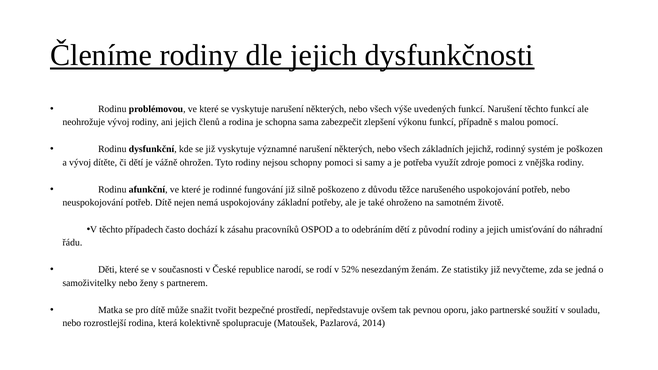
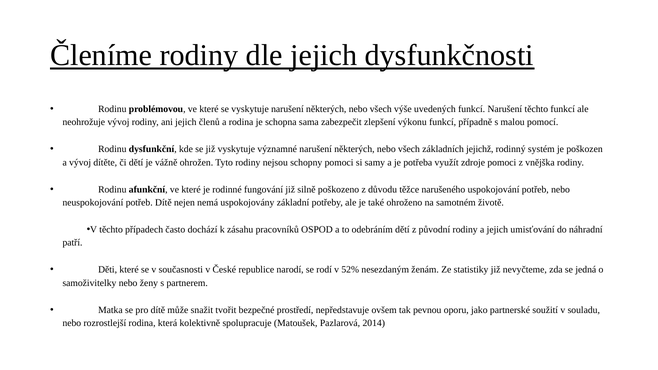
řádu: řádu -> patří (72, 243)
